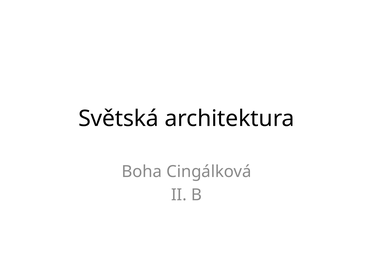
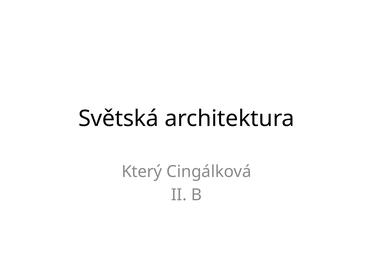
Boha: Boha -> Který (142, 171)
